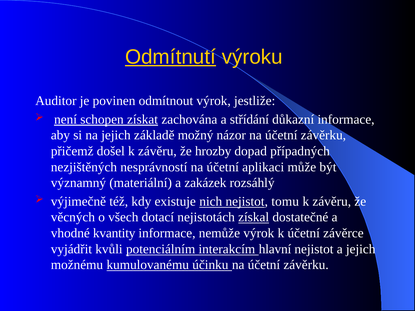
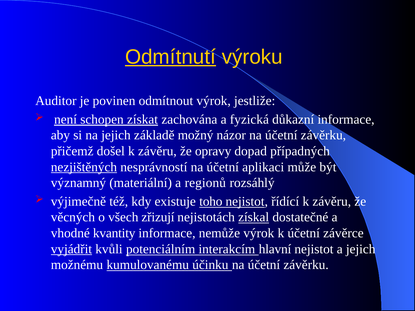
střídání: střídání -> fyzická (249, 119)
hrozby: hrozby -> opravy (213, 151)
nezjištěných underline: none -> present (84, 167)
zakázek: zakázek -> regionů (205, 183)
nich: nich -> toho (211, 202)
tomu: tomu -> řídící (285, 202)
dotací: dotací -> zřizují (158, 217)
vyjádřit underline: none -> present (71, 249)
